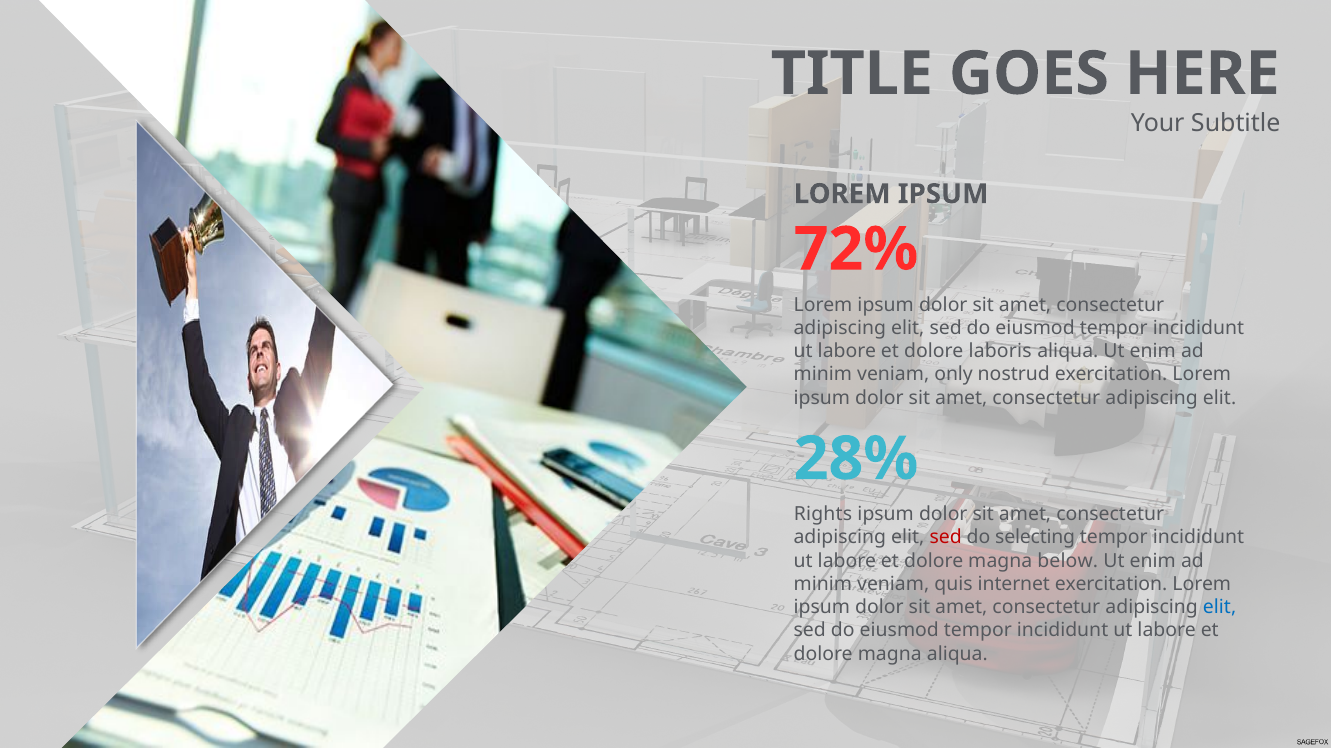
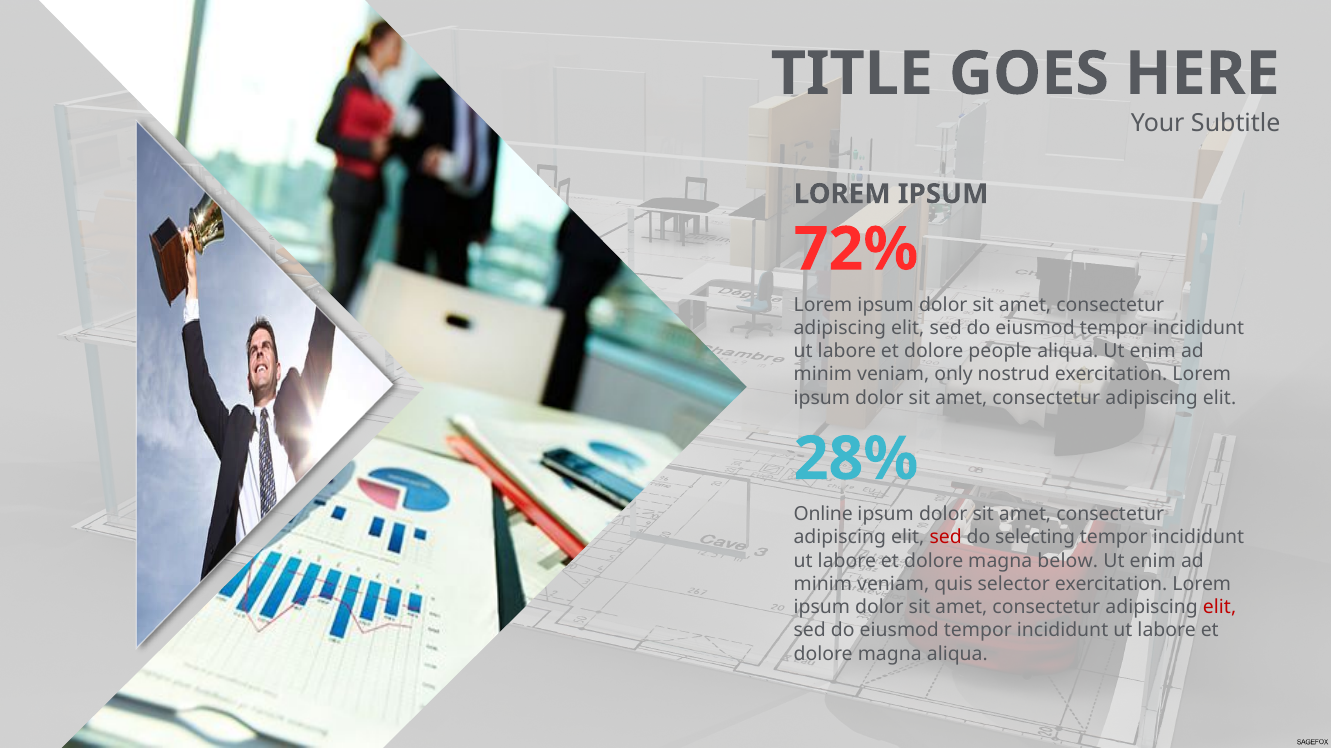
laboris: laboris -> people (1000, 352)
Rights: Rights -> Online (823, 515)
internet: internet -> selector (1014, 585)
elit colour: blue -> red (1220, 608)
